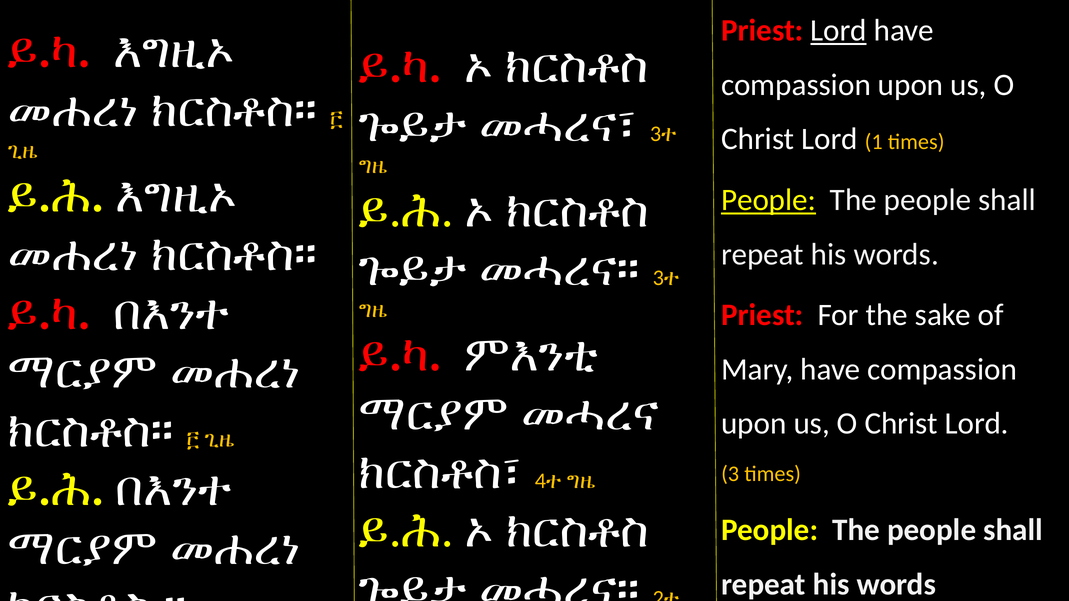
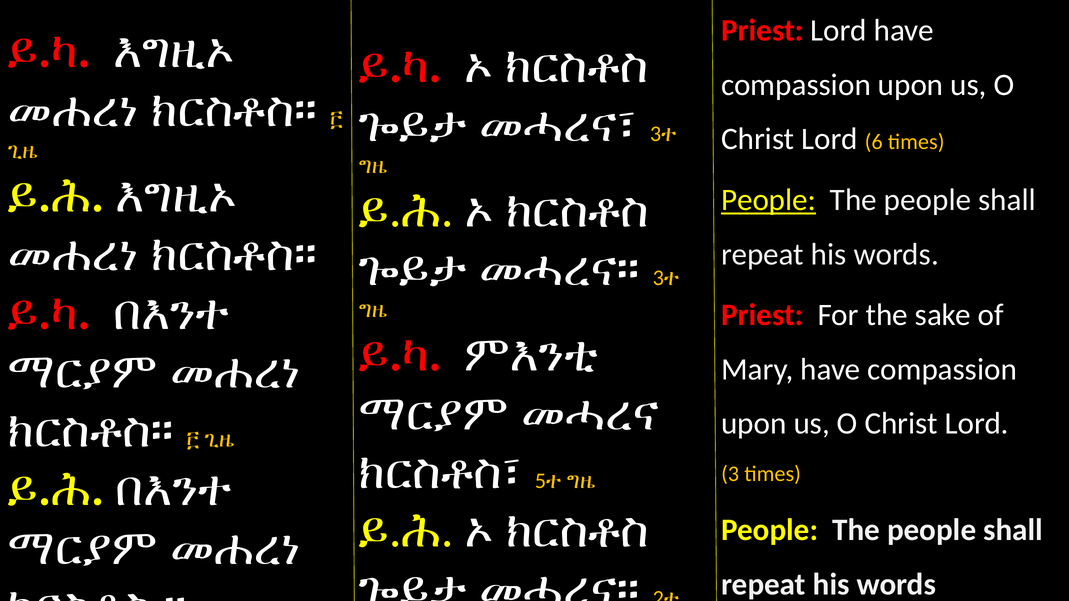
Lord underline: present -> none (839, 31)
1: 1 -> 6 (874, 142)
4: 4 -> 5 (541, 481)
